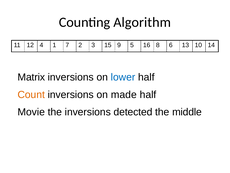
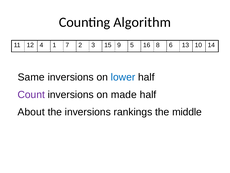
Matrix: Matrix -> Same (31, 77)
Count colour: orange -> purple (31, 94)
Movie: Movie -> About (31, 112)
detected: detected -> rankings (133, 112)
